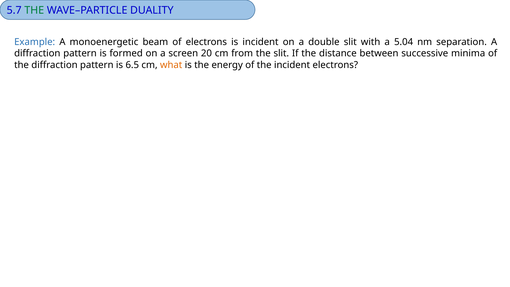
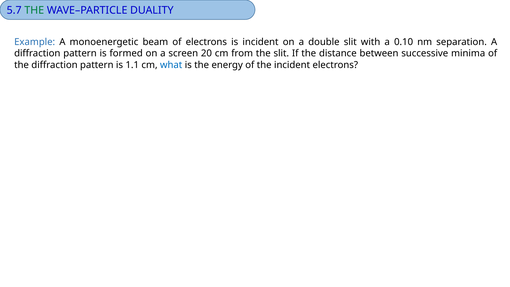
5.04: 5.04 -> 0.10 (404, 42)
6.5: 6.5 -> 1.1 (132, 65)
what colour: orange -> blue (171, 65)
